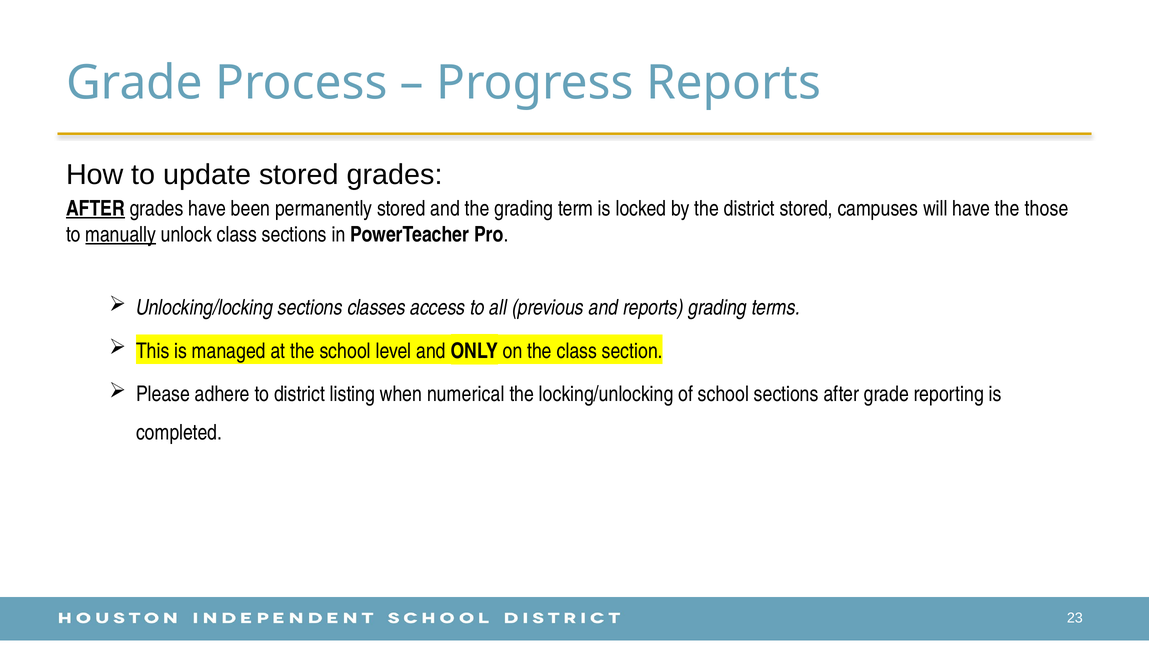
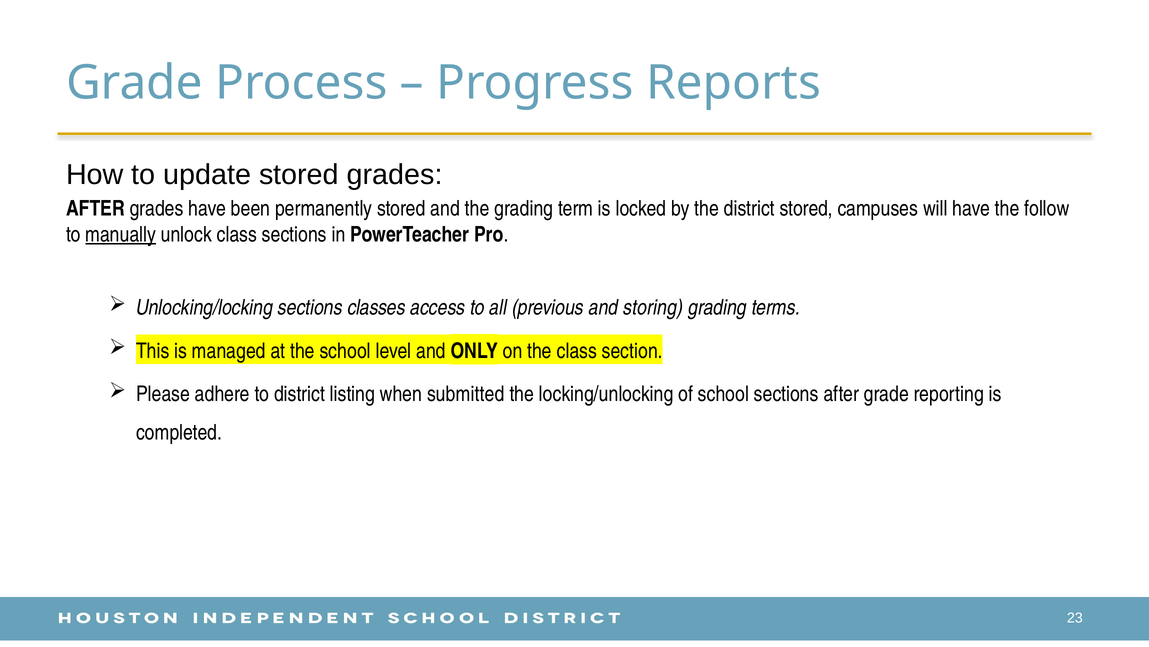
AFTER underline: present -> none (95, 208)
those: those -> follow (1047, 208)
and reports: reports -> storing (653, 307)
numerical: numerical -> submitted (466, 394)
